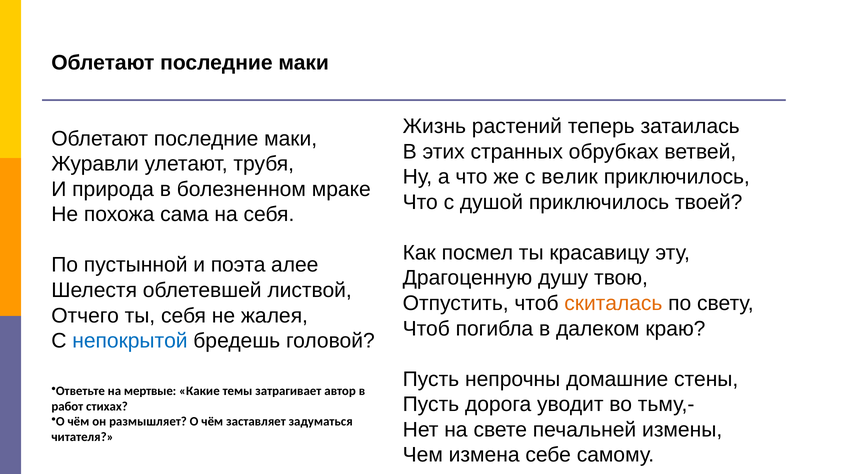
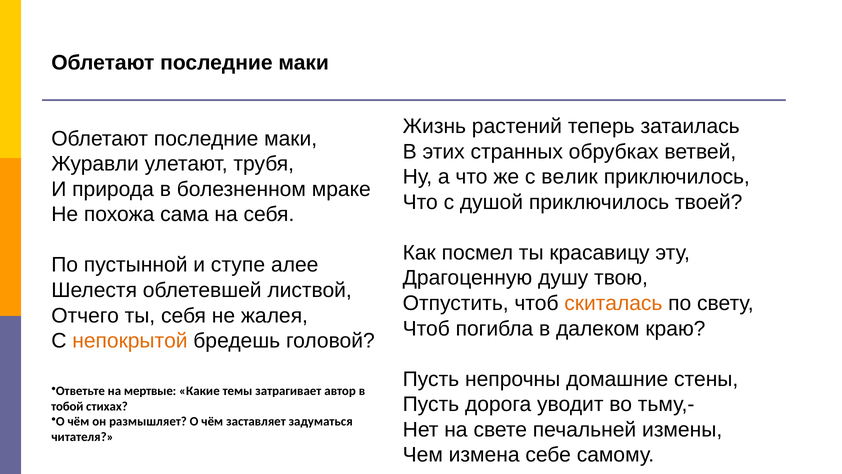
поэта: поэта -> ступе (238, 265)
непокрытой colour: blue -> orange (130, 341)
работ: работ -> тобой (67, 406)
